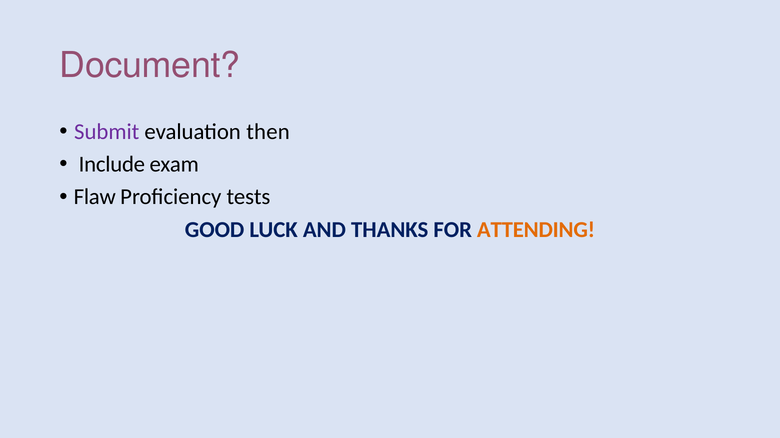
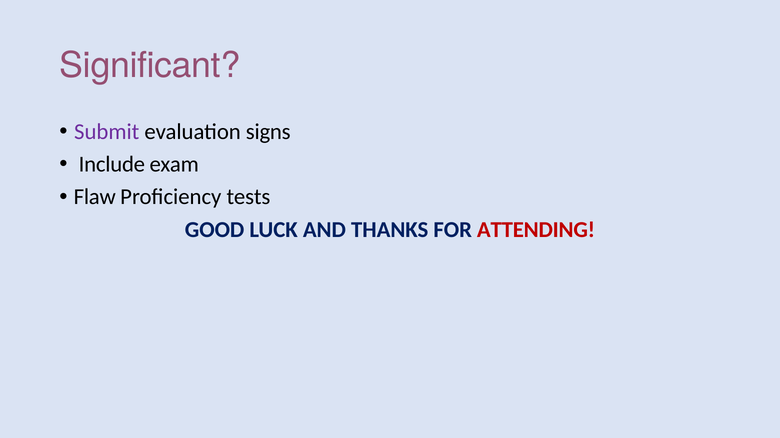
Document: Document -> Significant (150, 66)
then: then -> signs (268, 132)
ATTENDING colour: orange -> red (536, 230)
